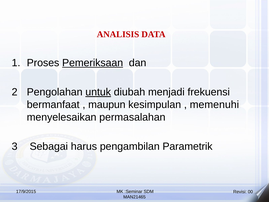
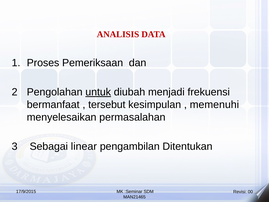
Pemeriksaan underline: present -> none (93, 63)
maupun: maupun -> tersebut (107, 104)
harus: harus -> linear (84, 146)
Parametrik: Parametrik -> Ditentukan (187, 146)
